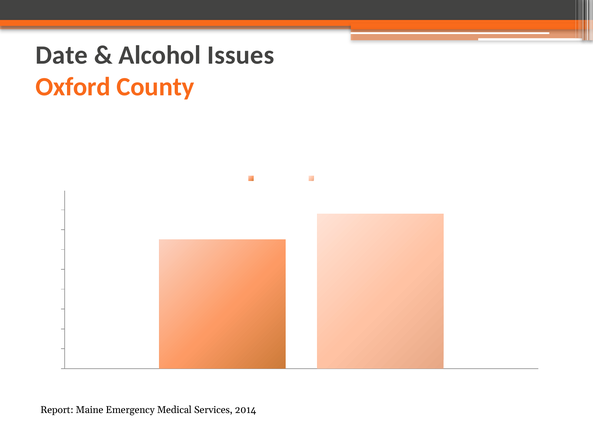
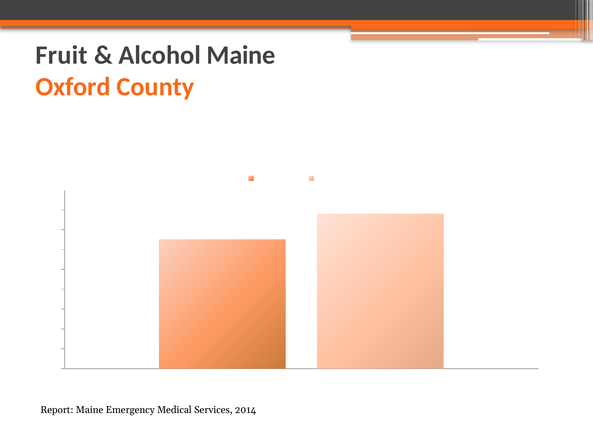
Date: Date -> Fruit (62, 55)
Alcohol Issues: Issues -> Maine (241, 55)
